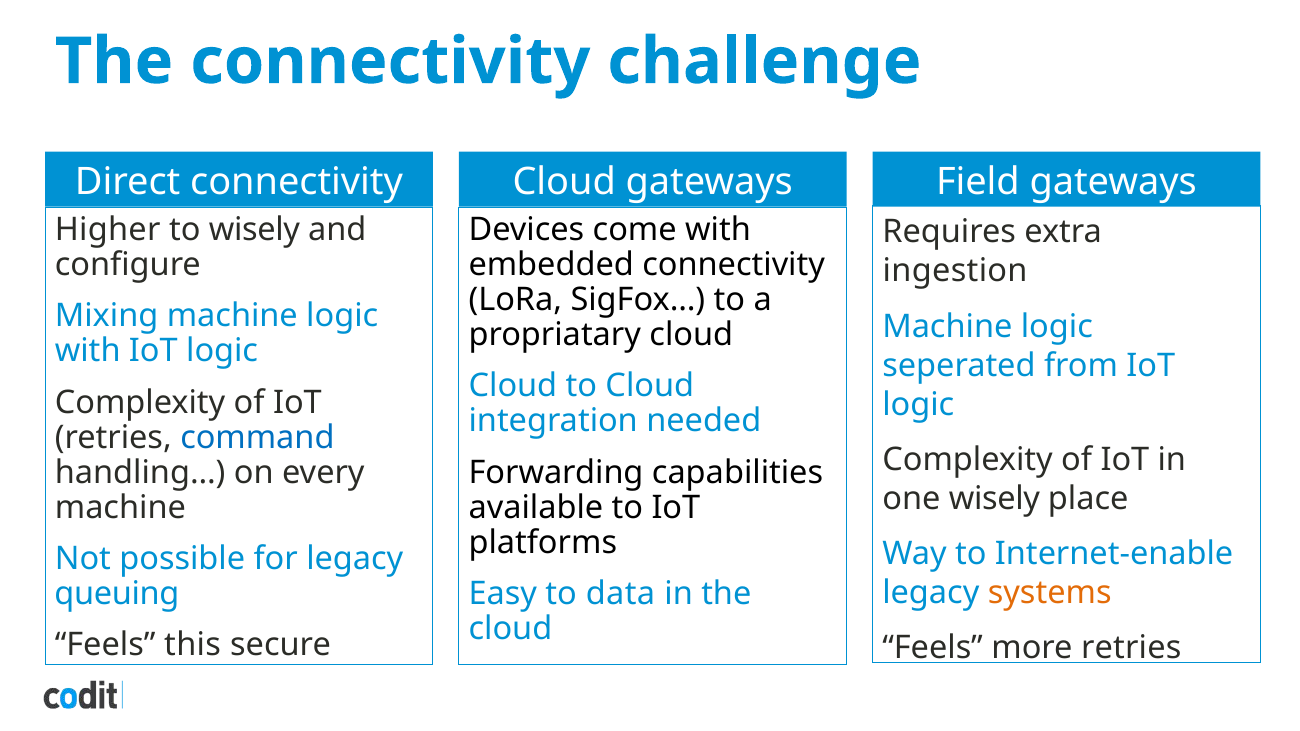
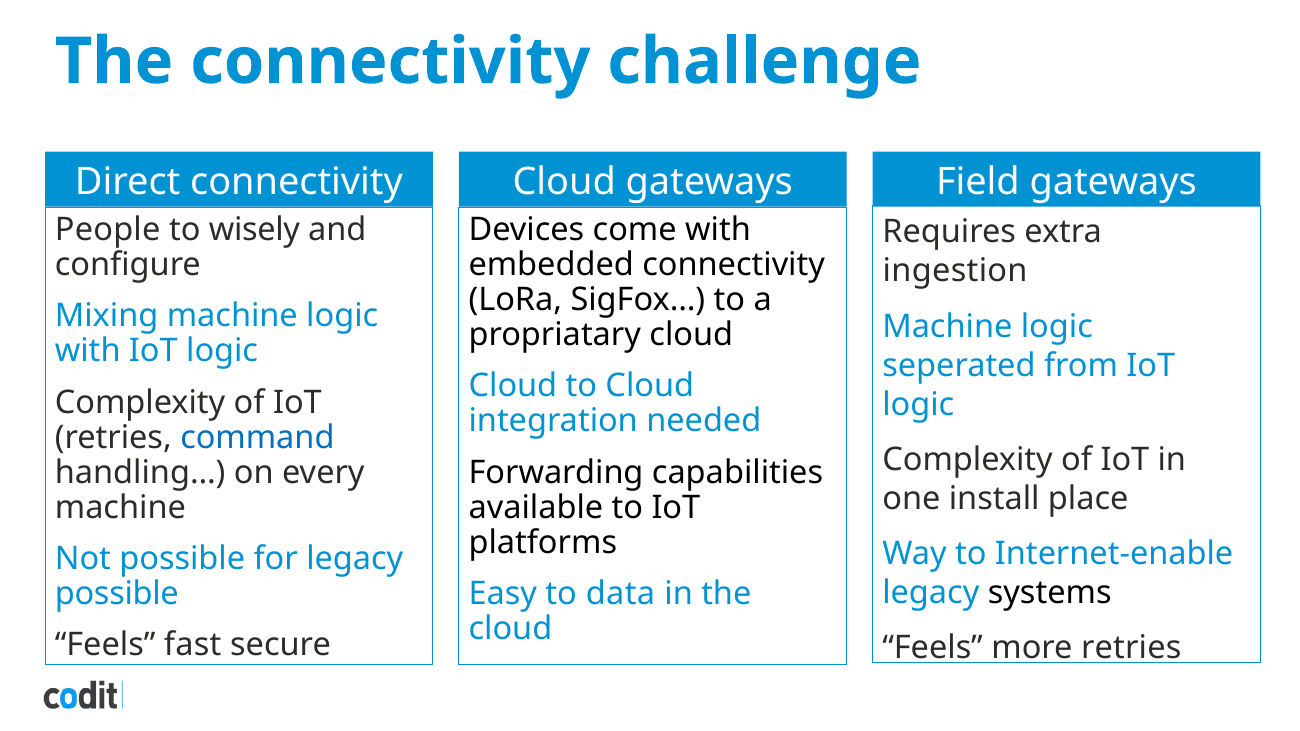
Higher: Higher -> People (108, 230)
one wisely: wisely -> install (994, 499)
systems colour: orange -> black (1050, 593)
queuing: queuing -> possible (117, 594)
this: this -> fast (193, 645)
